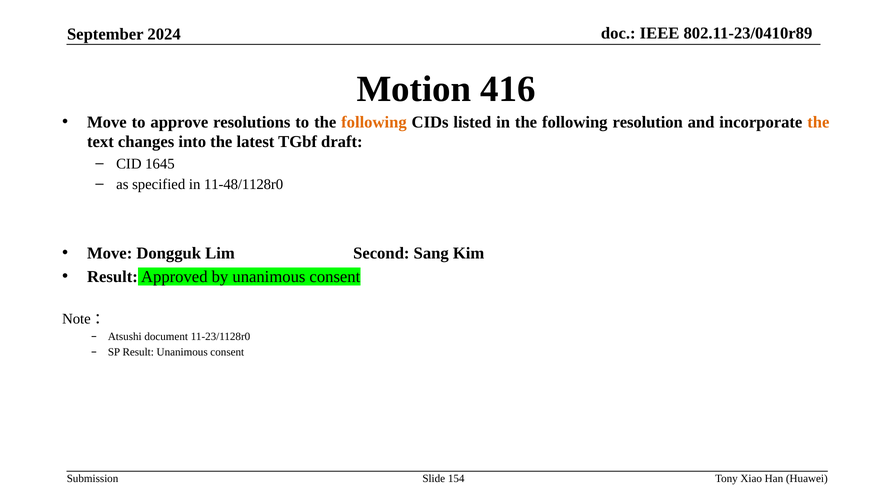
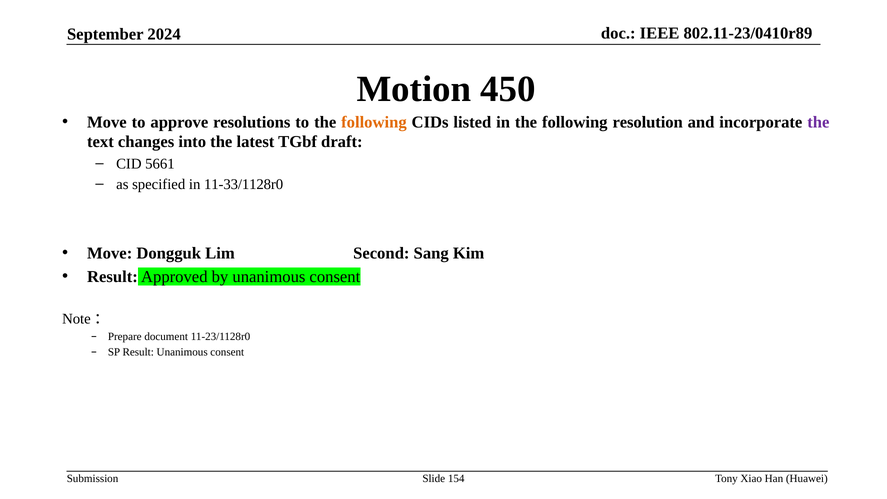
416: 416 -> 450 (508, 89)
the colour: orange -> purple (818, 122)
1645: 1645 -> 5661 (160, 164)
11-48/1128r0: 11-48/1128r0 -> 11-33/1128r0 (244, 184)
Atsushi: Atsushi -> Prepare (125, 336)
